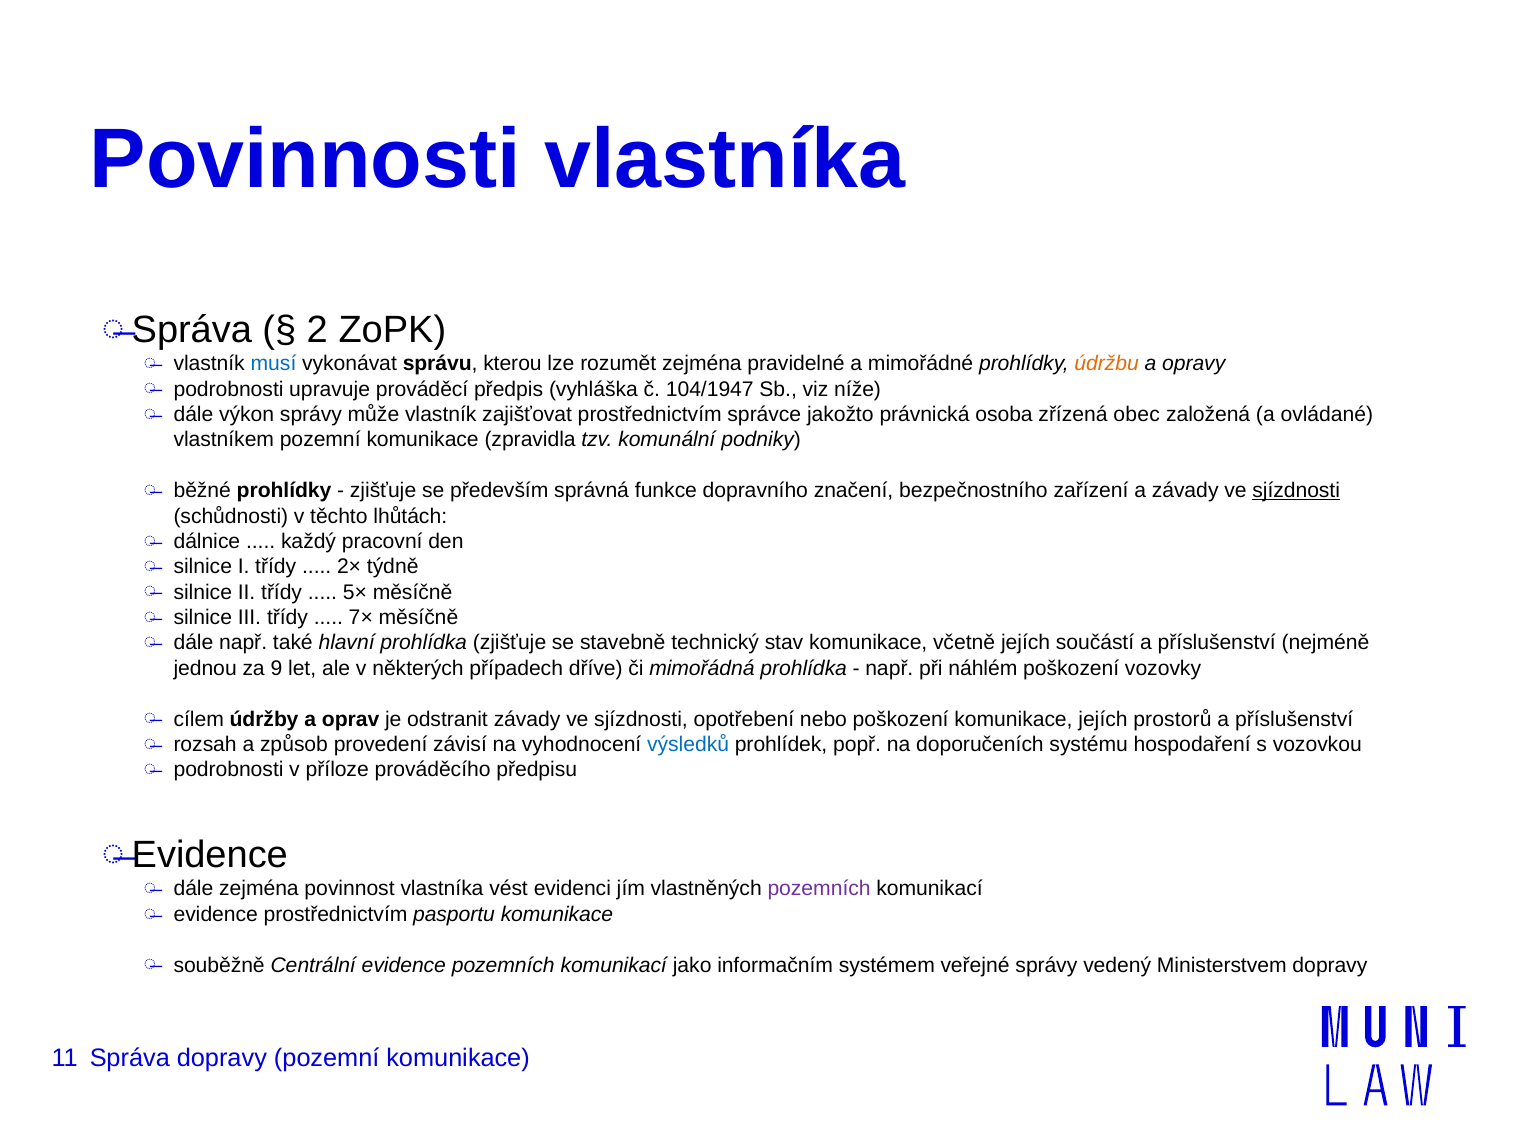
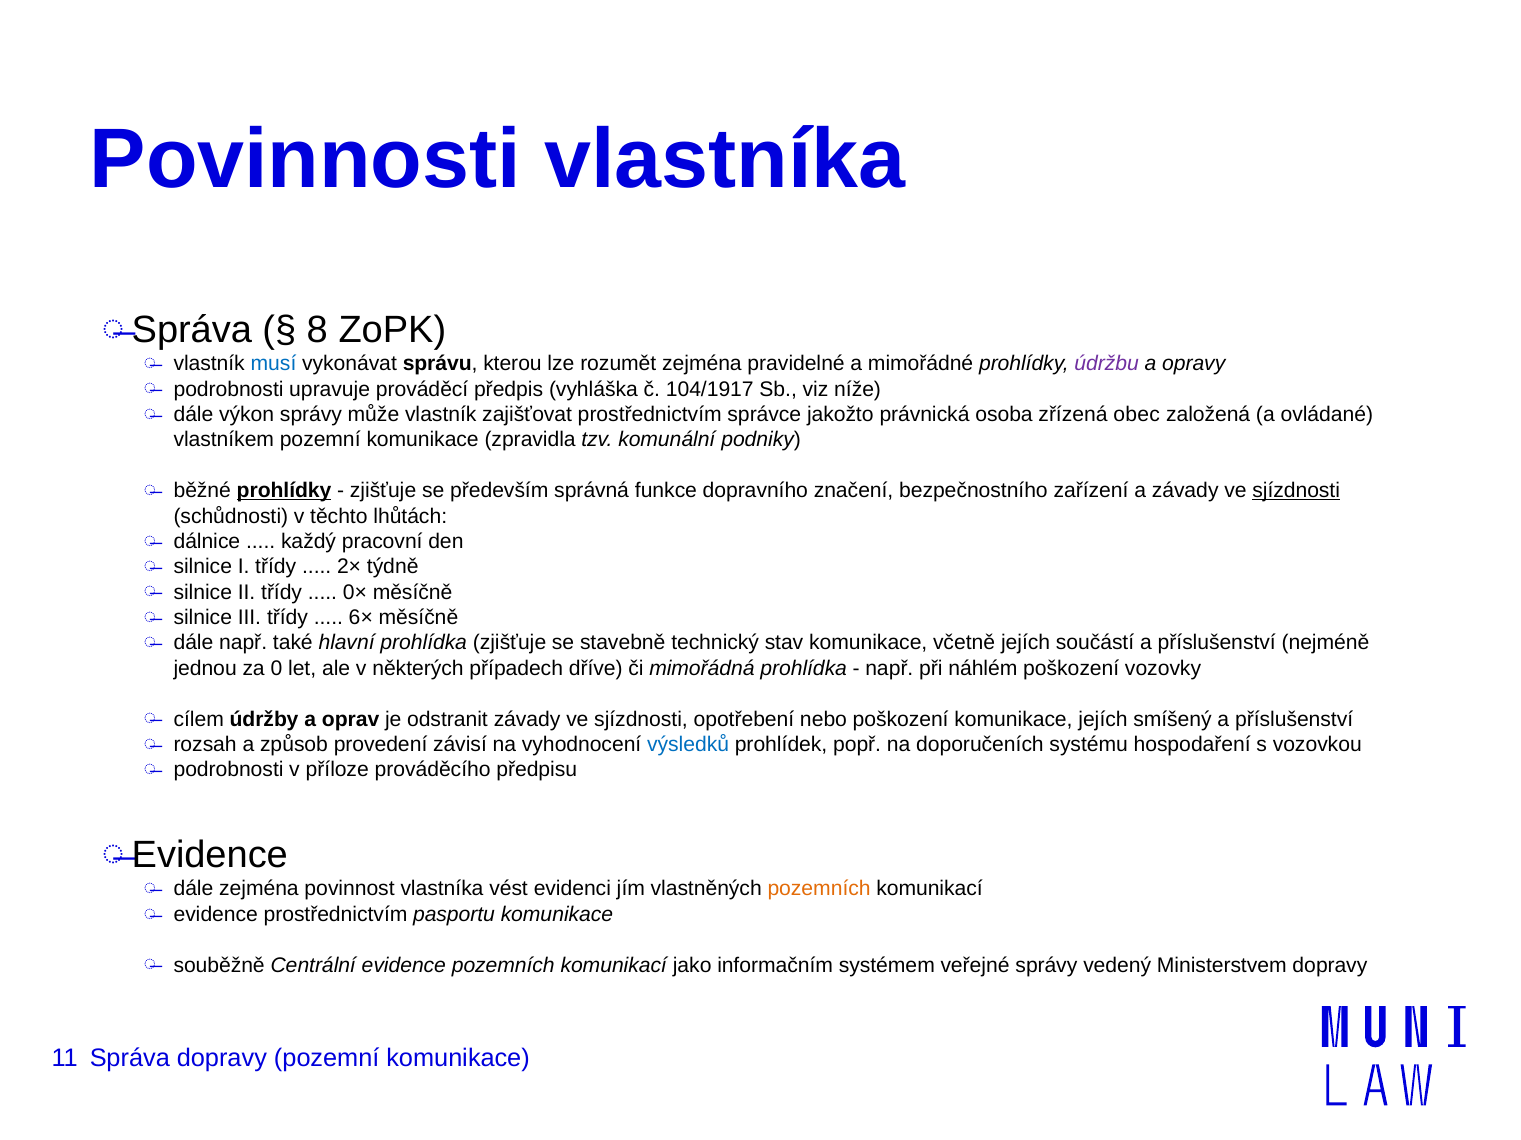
2: 2 -> 8 (317, 330)
údržbu colour: orange -> purple (1107, 364)
104/1947: 104/1947 -> 104/1917 (710, 389)
prohlídky underline: none -> present (284, 491)
5×: 5× -> 0× (355, 592)
7×: 7× -> 6× (361, 618)
9: 9 -> 0 (277, 669)
prostorů: prostorů -> smíšený (1172, 719)
pozemních colour: purple -> orange (819, 889)
